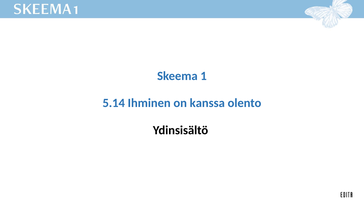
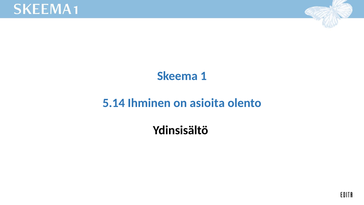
kanssa: kanssa -> asioita (207, 103)
